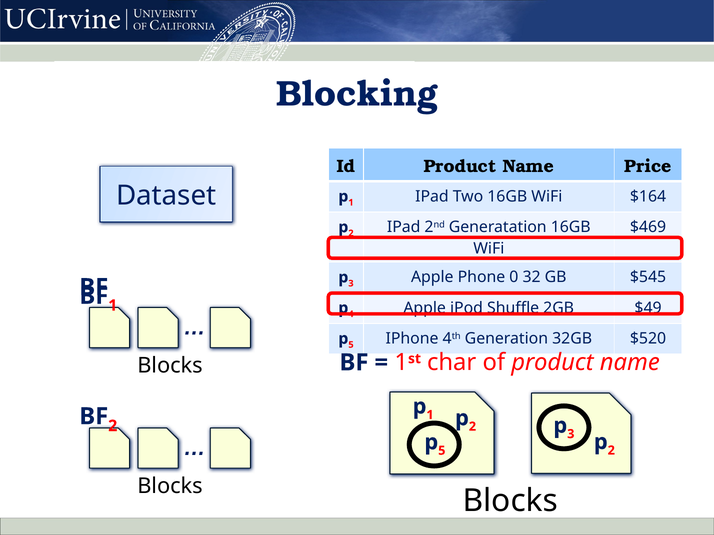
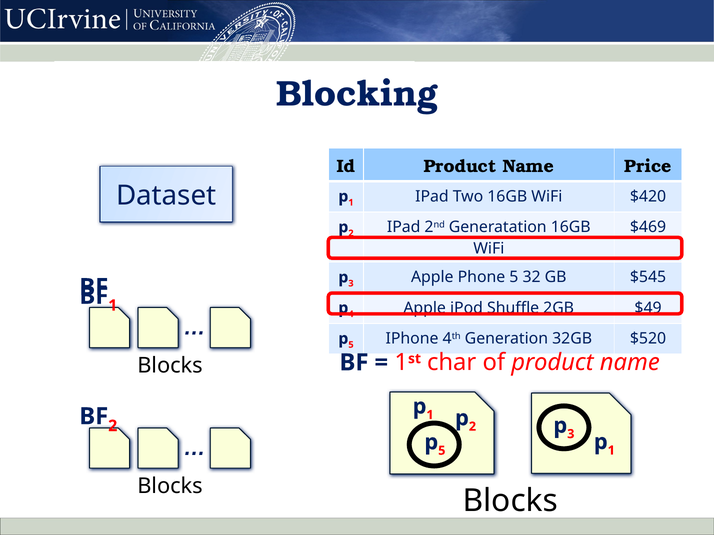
$164: $164 -> $420 (648, 197)
Phone 0: 0 -> 5 (514, 278)
2: 2 -> 1 (611, 451)
